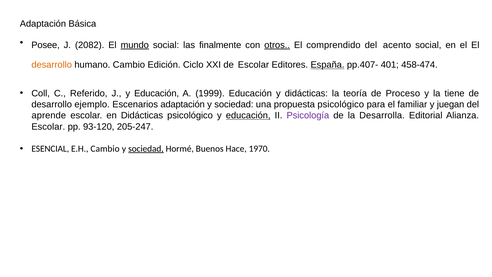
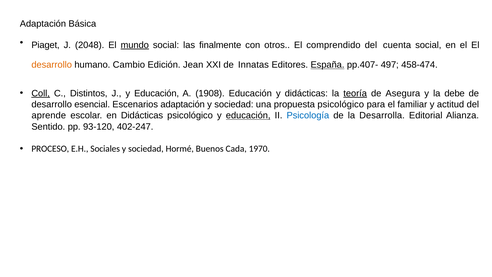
Posee: Posee -> Piaget (46, 45)
2082: 2082 -> 2048 (90, 45)
otros underline: present -> none (277, 45)
acento: acento -> cuenta (397, 45)
Ciclo: Ciclo -> Jean (193, 65)
de Escolar: Escolar -> Innatas (253, 65)
401: 401 -> 497 (390, 65)
Coll underline: none -> present (41, 93)
Referido: Referido -> Distintos (89, 93)
1999: 1999 -> 1908 (210, 93)
teoría underline: none -> present (355, 93)
Proceso: Proceso -> Asegura (403, 93)
tiene: tiene -> debe (455, 93)
ejemplo: ejemplo -> esencial (92, 104)
juegan: juegan -> actitud (451, 104)
Psicología colour: purple -> blue (308, 115)
Escolar: Escolar -> Sentido (48, 127)
205-247: 205-247 -> 402-247 (135, 127)
ESENCIAL: ESENCIAL -> PROCESO (50, 149)
E.H Cambio: Cambio -> Sociales (105, 149)
sociedad underline: present -> none (146, 149)
Hace: Hace -> Cada (236, 149)
